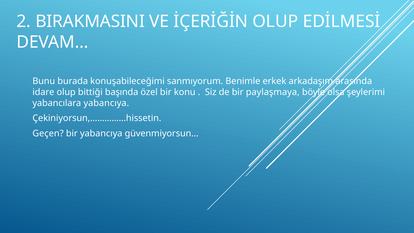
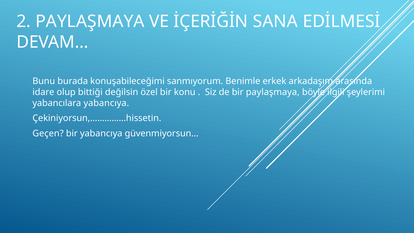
2 BIRAKMASINI: BIRAKMASINI -> PAYLAŞMAYA (90, 21)
OLUP: OLUP -> SANA (275, 21)
başında: başında -> değilsin (122, 92)
olsa: olsa -> ilgili (336, 92)
